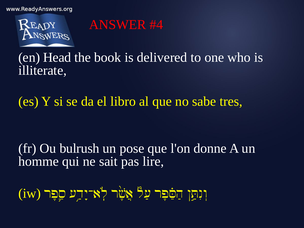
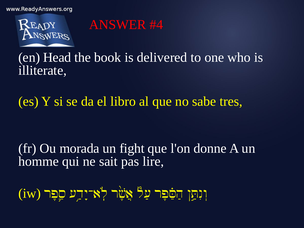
bulrush: bulrush -> morada (79, 148)
pose: pose -> fight (132, 148)
